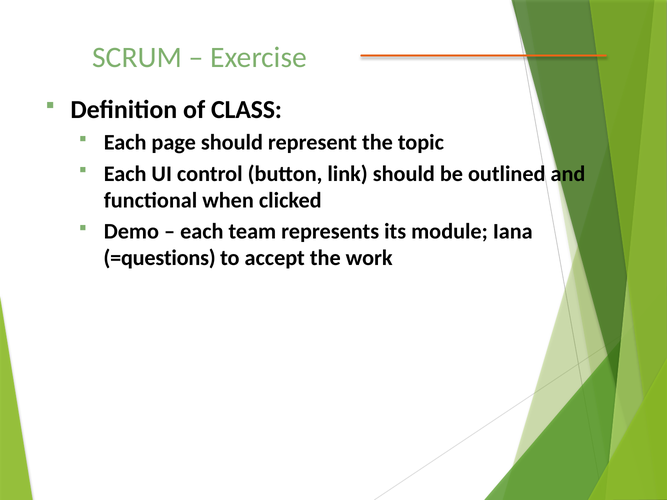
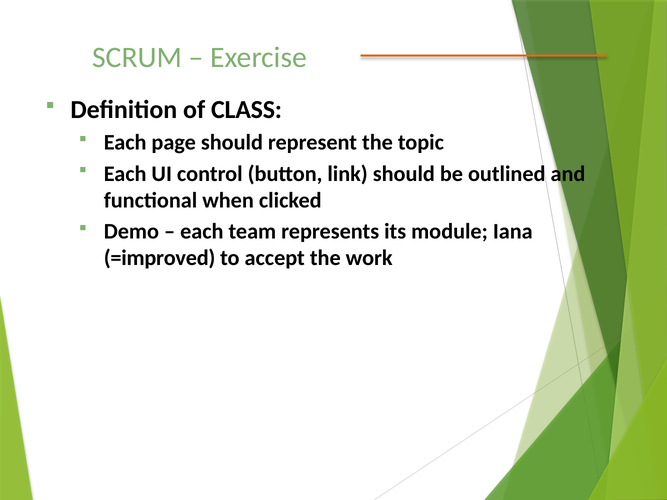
=questions: =questions -> =improved (160, 258)
